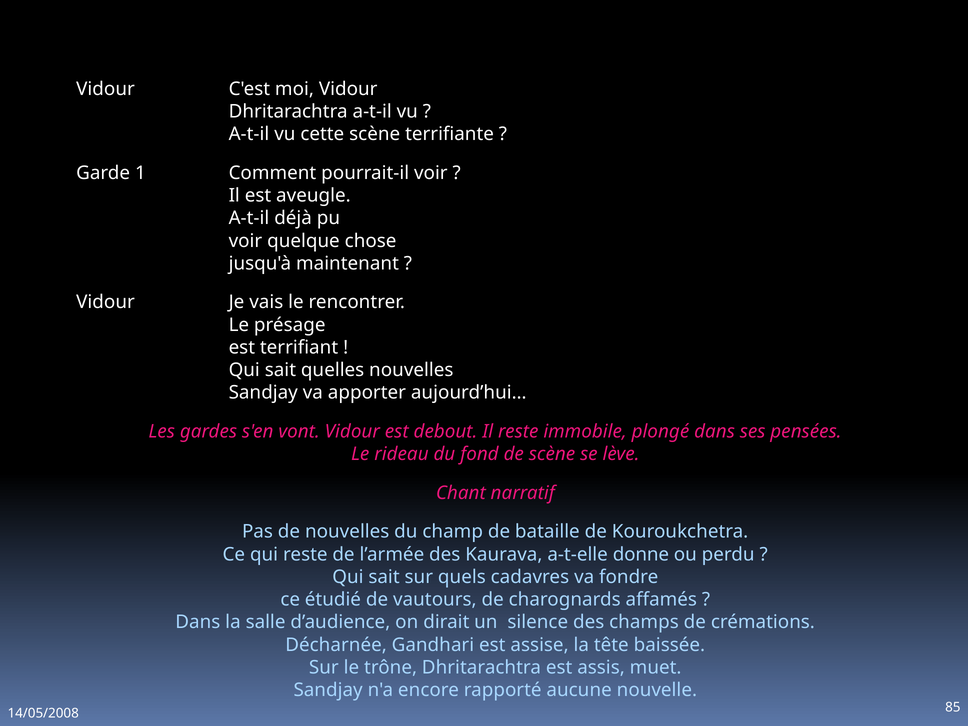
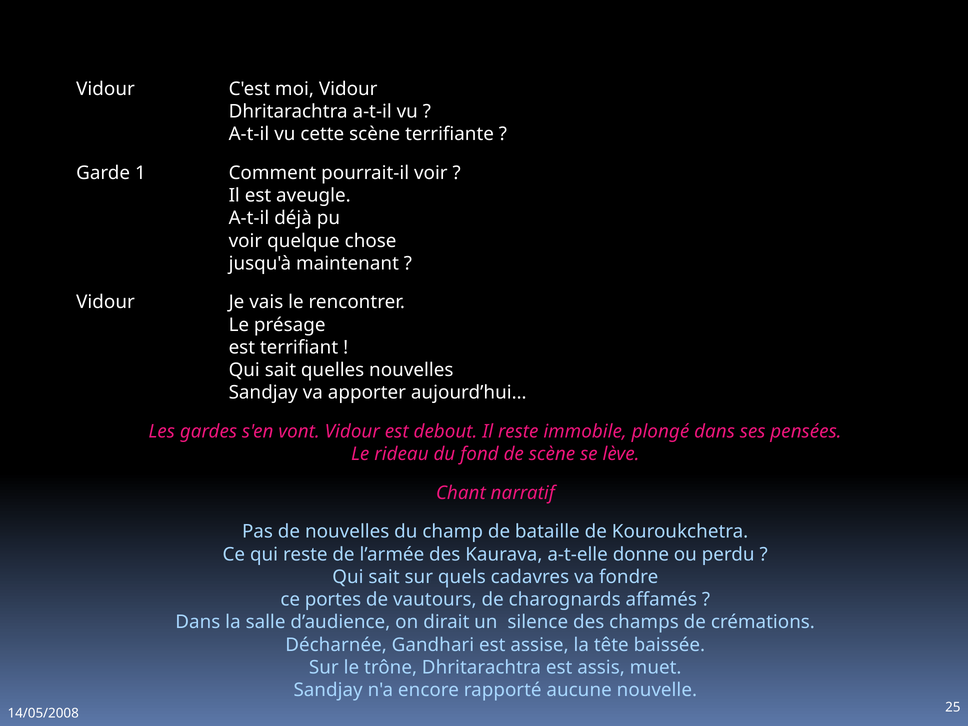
étudié: étudié -> portes (333, 600)
85: 85 -> 25 (953, 707)
